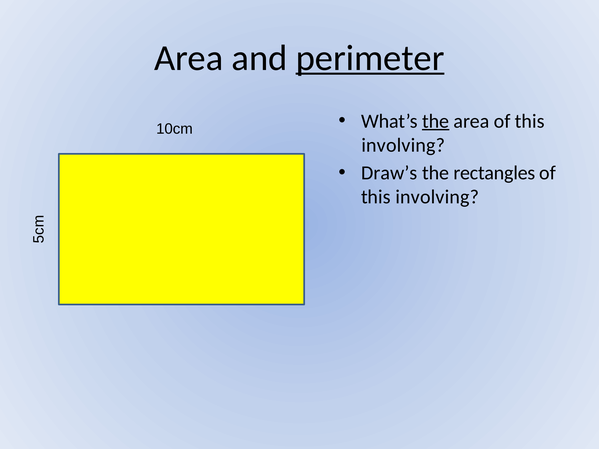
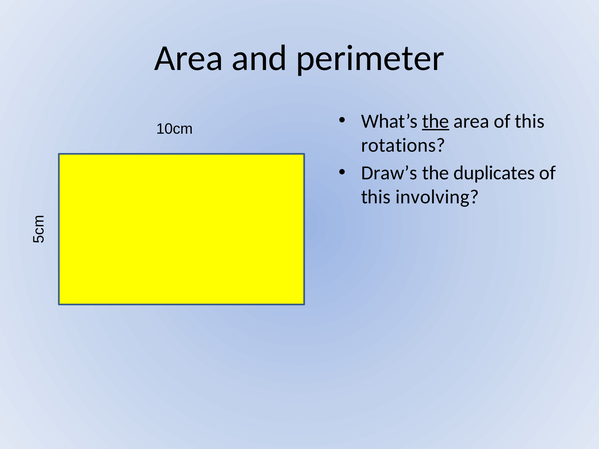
perimeter underline: present -> none (370, 58)
involving: involving -> rotations (403, 145)
rectangles: rectangles -> duplicates (494, 173)
